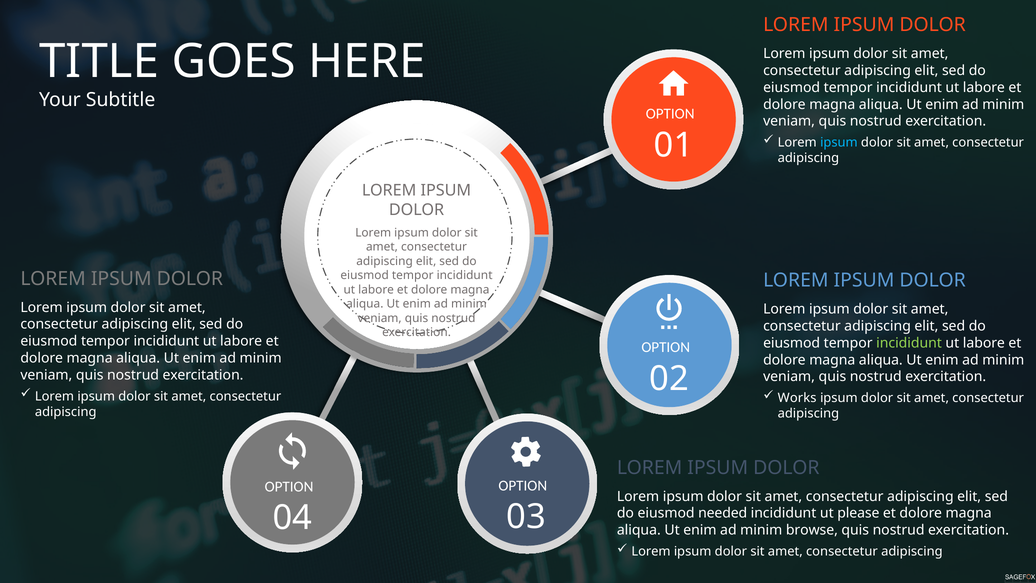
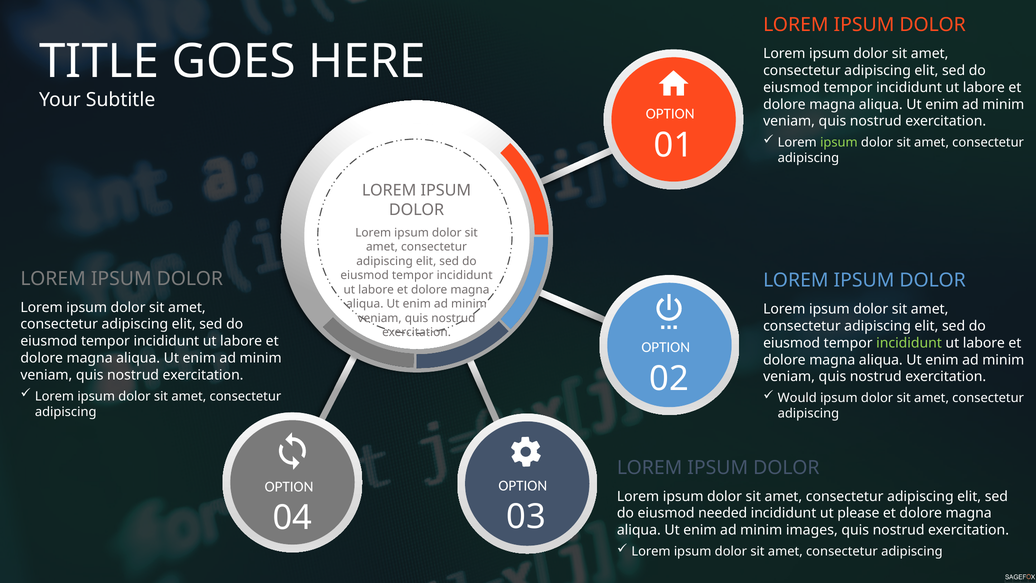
ipsum colour: light blue -> light green (839, 142)
Works: Works -> Would (797, 398)
browse: browse -> images (812, 530)
